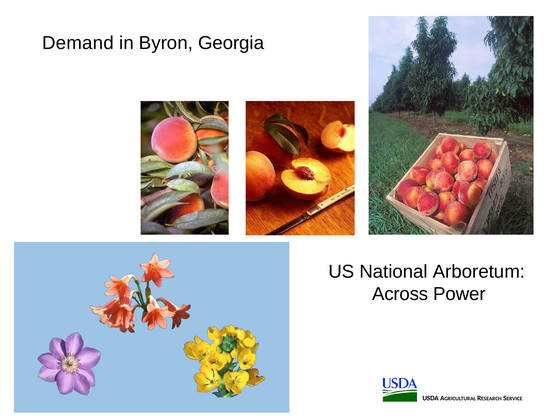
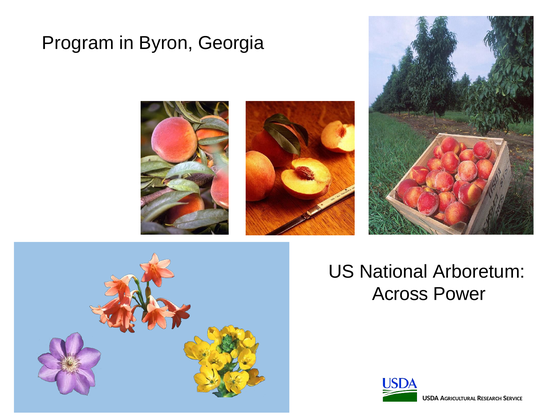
Demand: Demand -> Program (78, 43)
